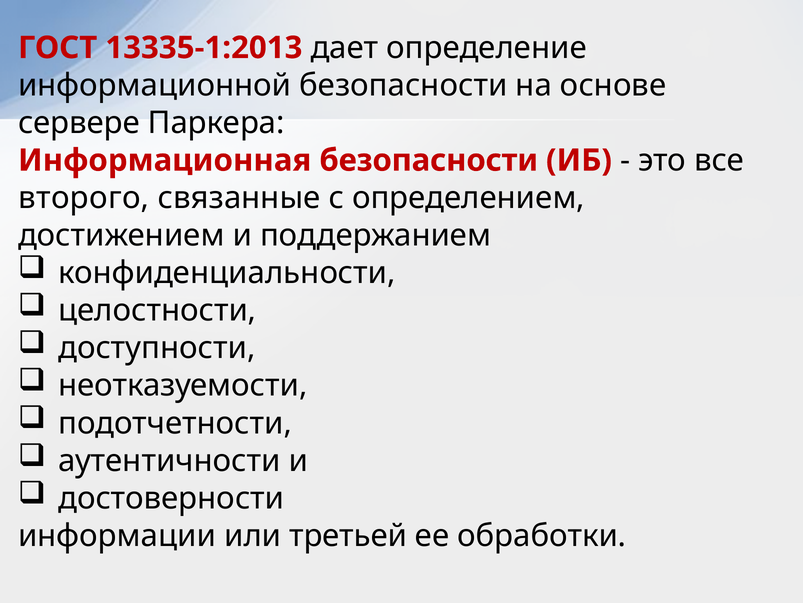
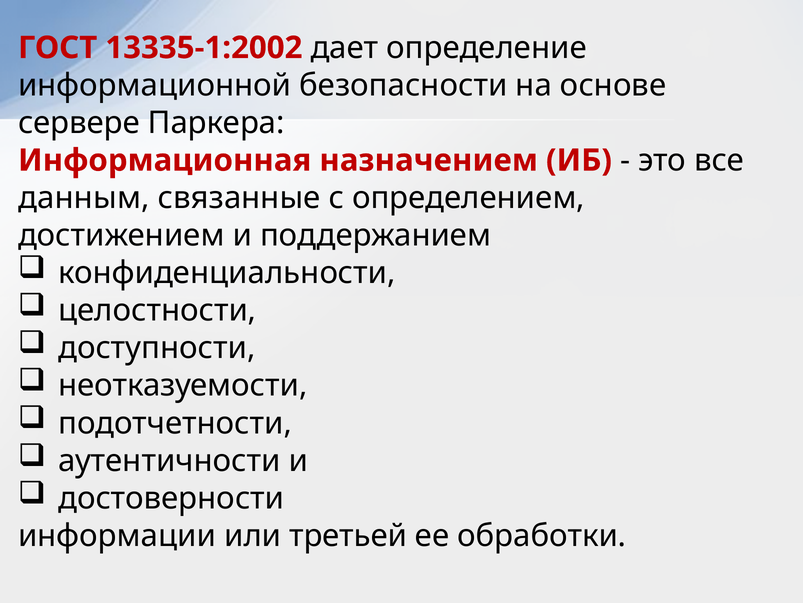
13335-1:2013: 13335-1:2013 -> 13335-1:2002 (204, 48)
Информационная безопасности: безопасности -> назначением (429, 160)
второго: второго -> данным (84, 198)
